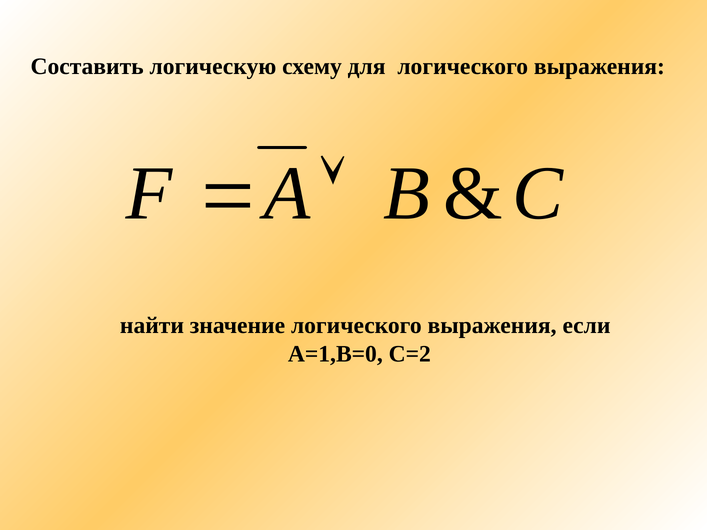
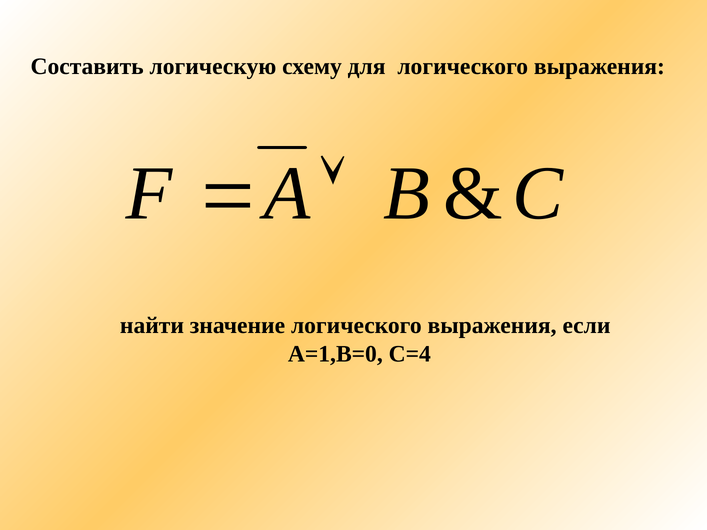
С=2: С=2 -> С=4 (410, 354)
